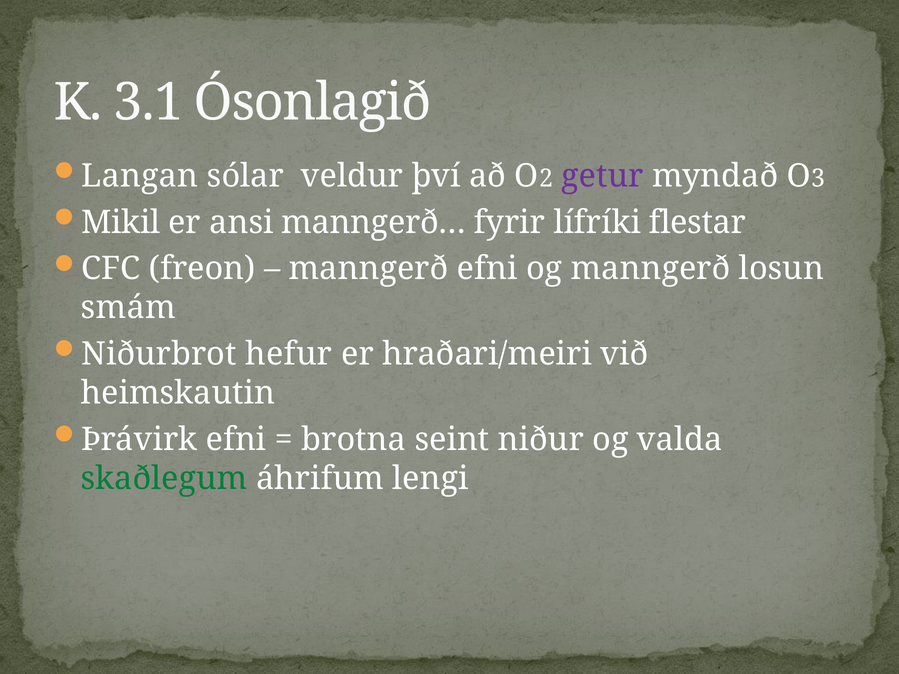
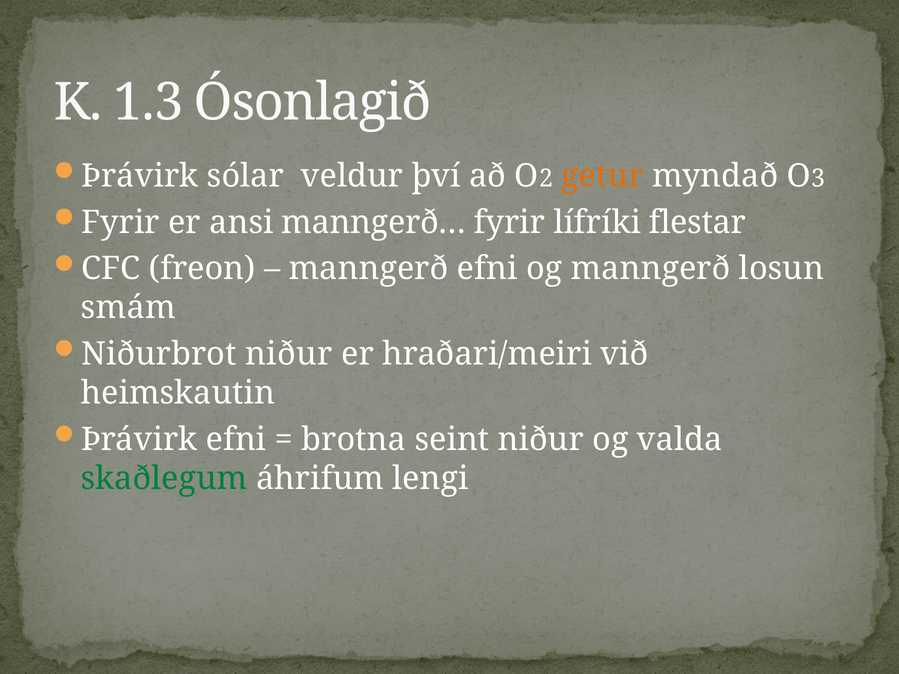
3.1: 3.1 -> 1.3 (148, 103)
Langan: Langan -> Þrávirk (140, 176)
getur colour: purple -> orange (602, 176)
Mikil: Mikil -> Fyrir (121, 222)
Niðurbrot hefur: hefur -> niður (289, 354)
